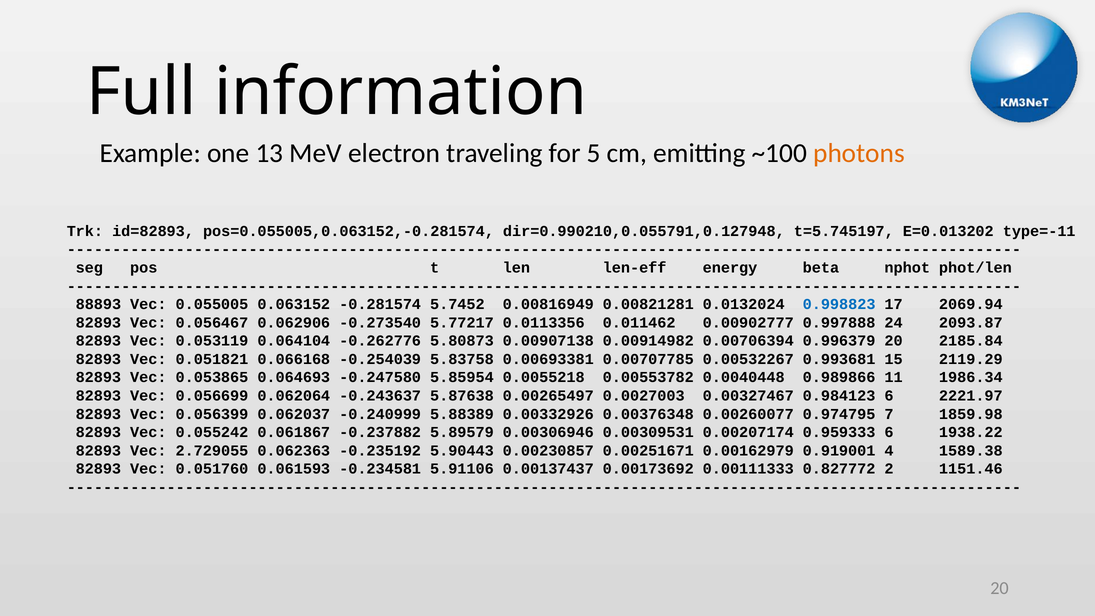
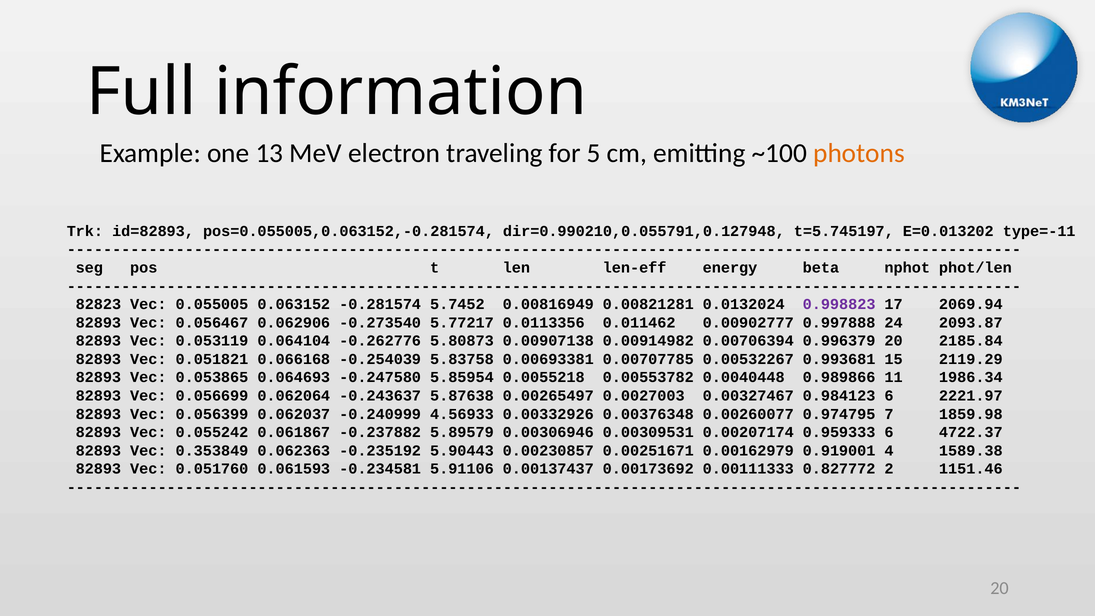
88893: 88893 -> 82823 (98, 304)
0.998823 colour: blue -> purple (839, 304)
5.88389: 5.88389 -> 4.56933 (462, 414)
1938.22: 1938.22 -> 4722.37 (971, 432)
2.729055: 2.729055 -> 0.353849 (212, 451)
